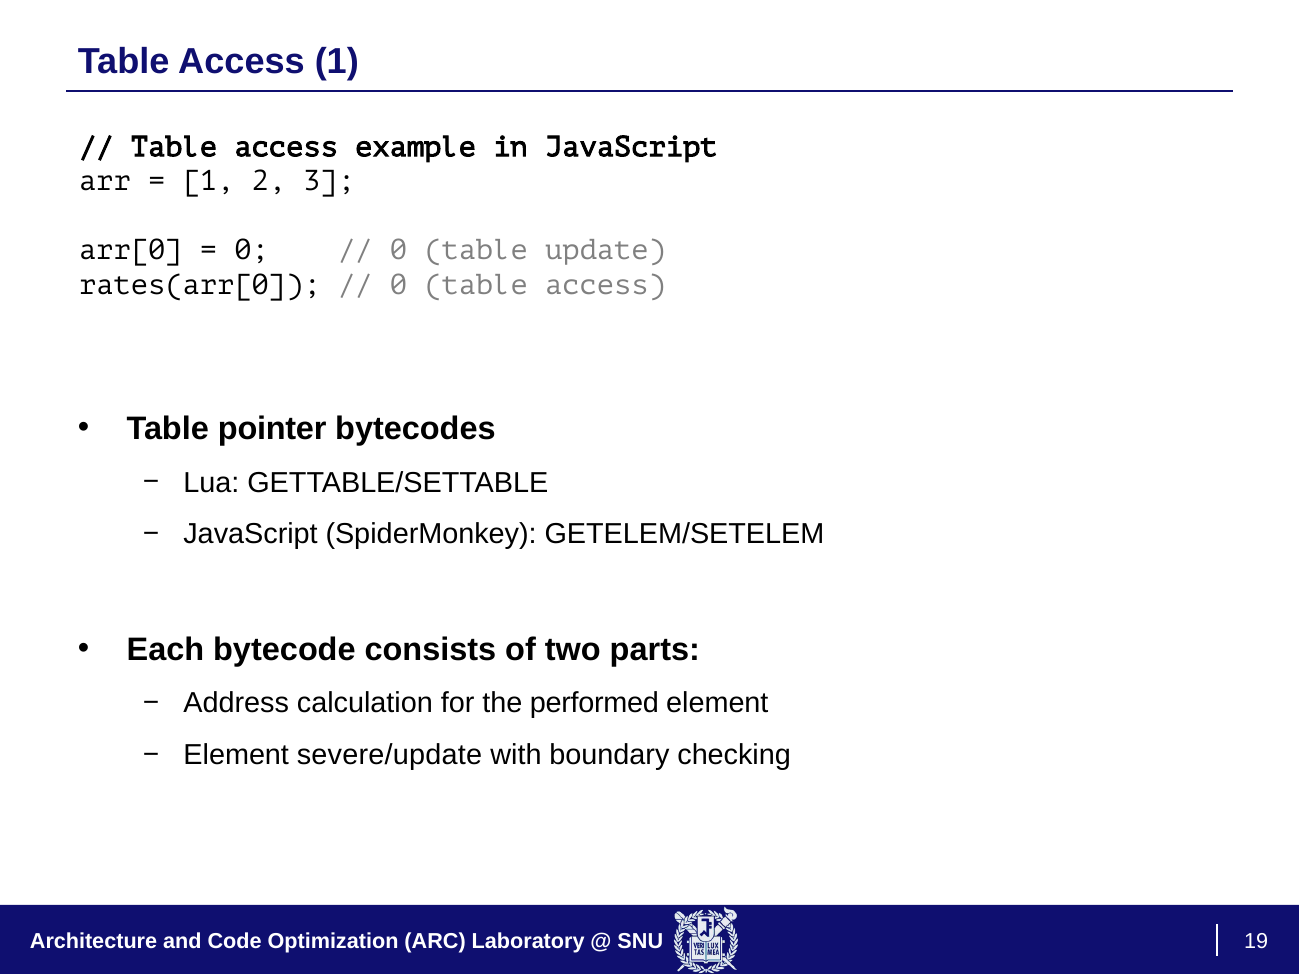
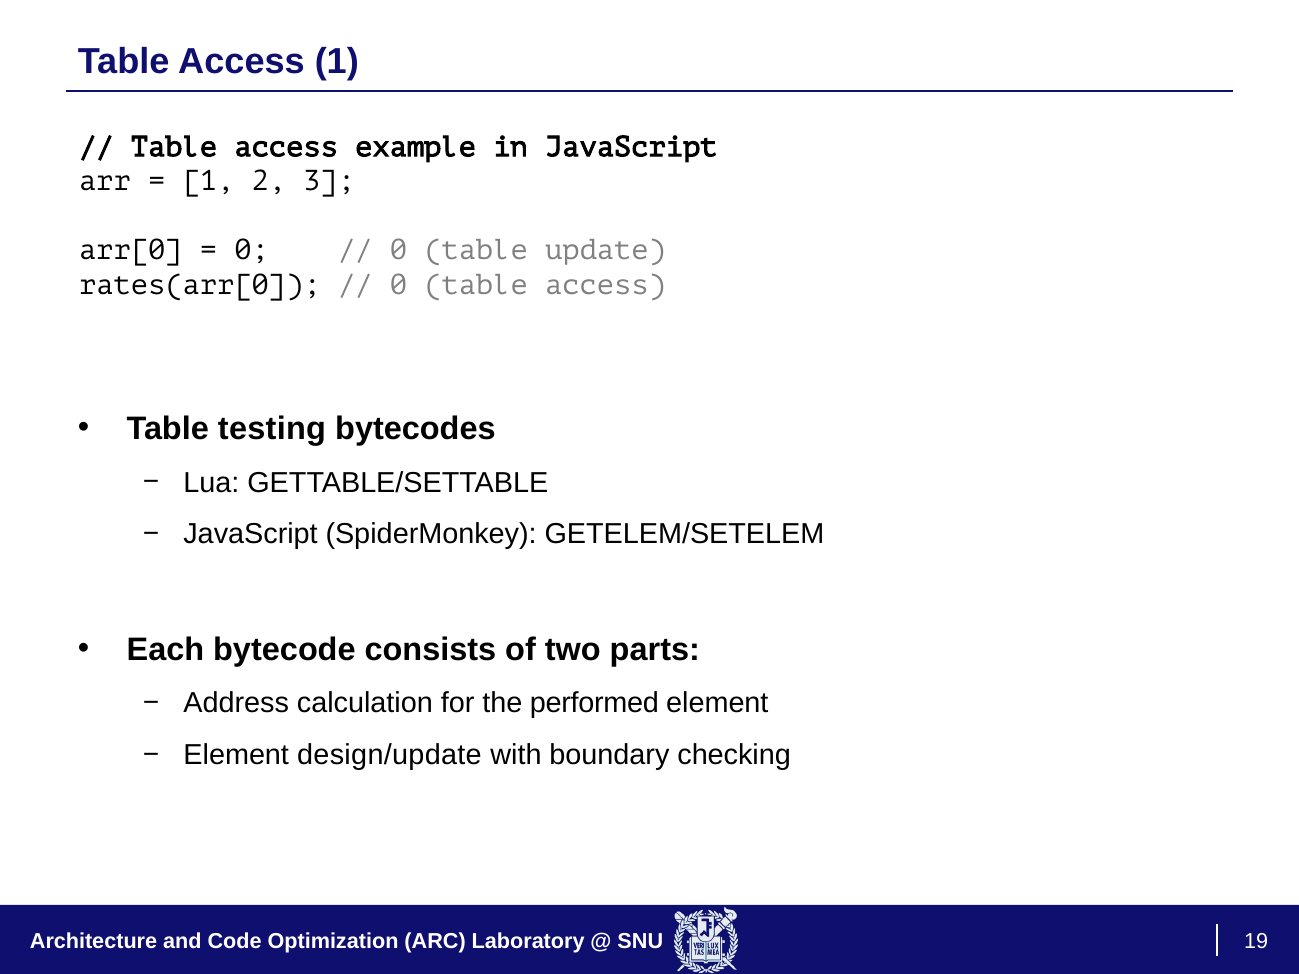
pointer: pointer -> testing (272, 429)
severe/update: severe/update -> design/update (389, 755)
